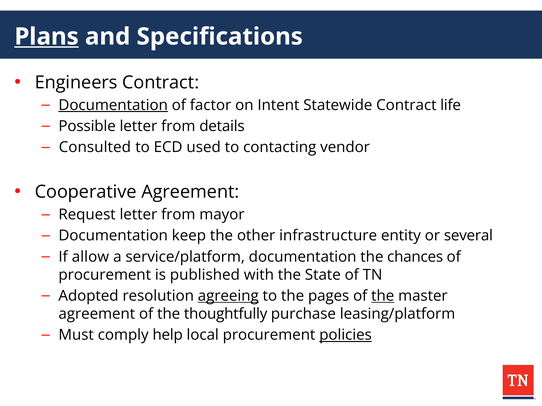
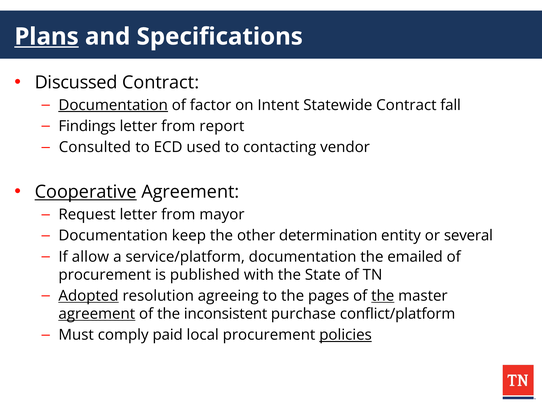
Engineers: Engineers -> Discussed (76, 83)
life: life -> fall (451, 105)
Possible: Possible -> Findings (87, 126)
details: details -> report (222, 126)
Cooperative underline: none -> present (86, 192)
infrastructure: infrastructure -> determination (328, 236)
chances: chances -> emailed (415, 257)
Adopted underline: none -> present (89, 296)
agreeing underline: present -> none (228, 296)
agreement underline: none -> present (97, 314)
thoughtfully: thoughtfully -> inconsistent (226, 314)
leasing/platform: leasing/platform -> conflict/platform (398, 314)
help: help -> paid (168, 335)
